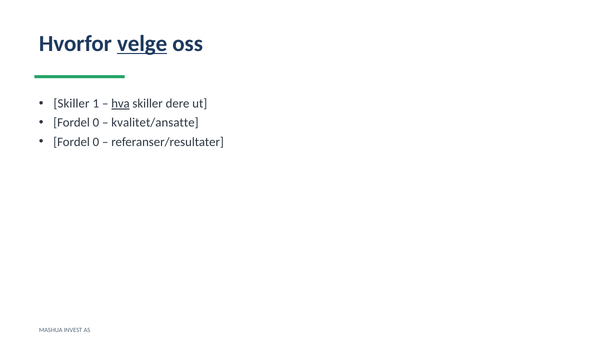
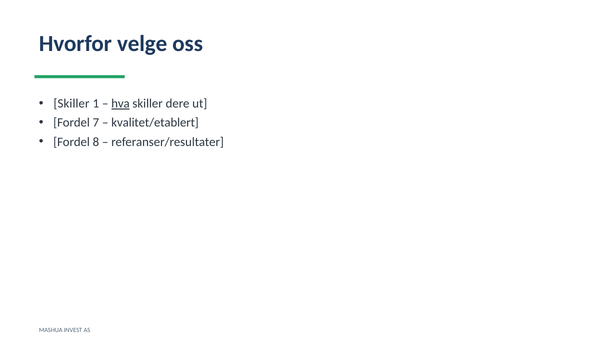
velge underline: present -> none (142, 44)
0: 0 -> 7 (96, 123)
kvalitet/ansatte: kvalitet/ansatte -> kvalitet/etablert (155, 123)
0: 0 -> 8 (96, 142)
